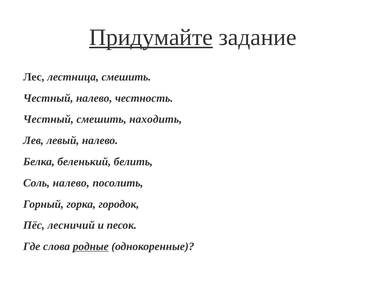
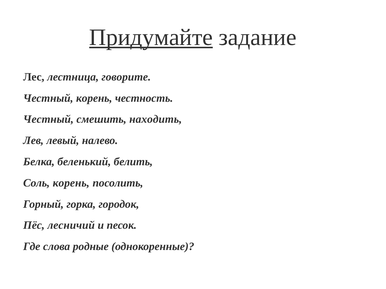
лестница смешить: смешить -> говорите (126, 77)
Честный налево: налево -> корень (94, 98)
Соль налево: налево -> корень (71, 183)
родные underline: present -> none (91, 247)
